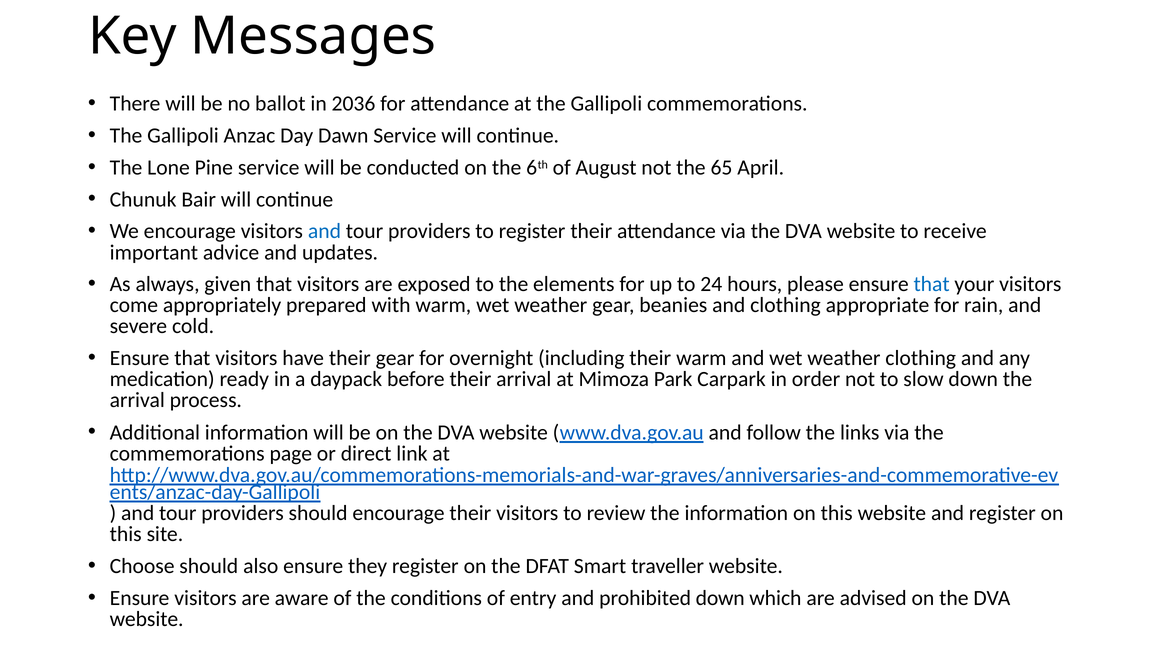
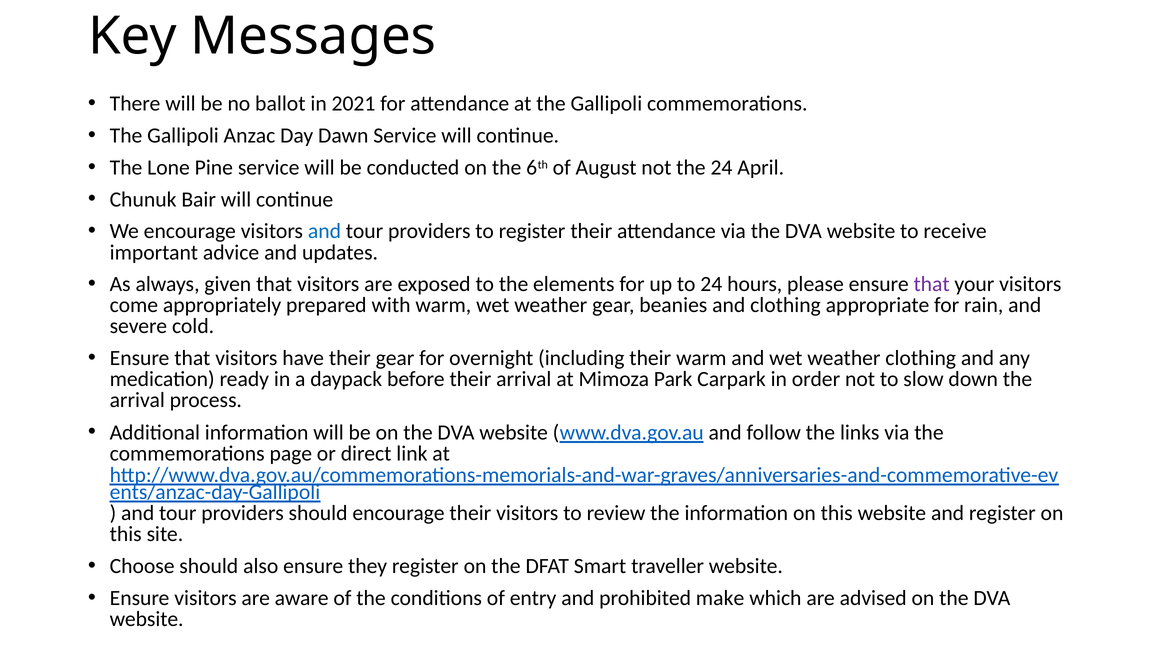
2036: 2036 -> 2021 (353, 104)
the 65: 65 -> 24 (721, 167)
that colour: blue -> purple (932, 284)
prohibited down: down -> make (720, 598)
